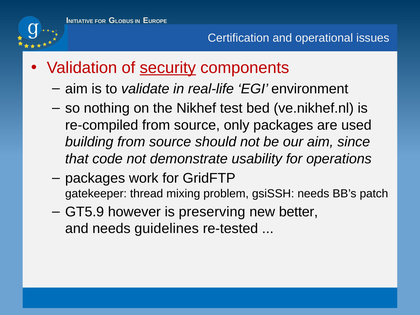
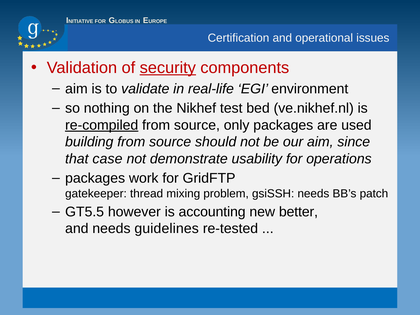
re-compiled underline: none -> present (102, 125)
code: code -> case (107, 159)
GT5.9: GT5.9 -> GT5.5 (85, 212)
preserving: preserving -> accounting (212, 212)
